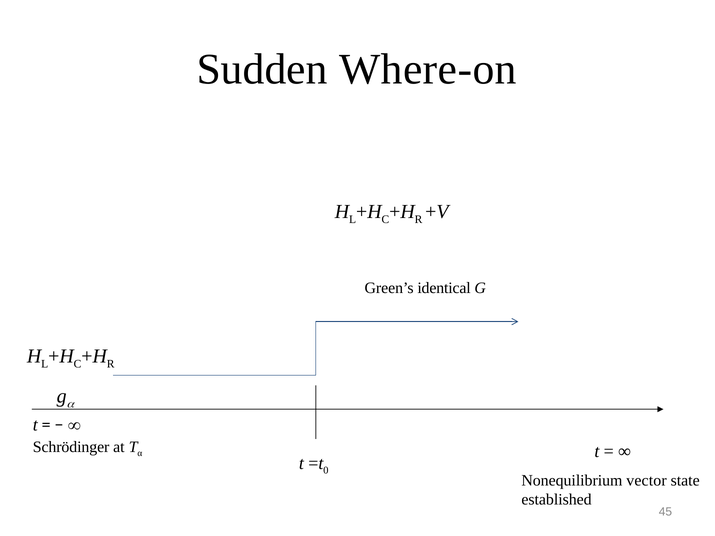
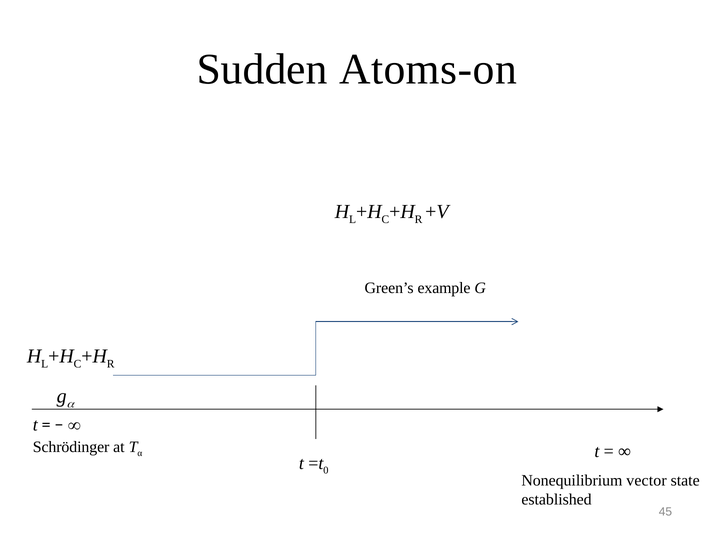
Where-on: Where-on -> Atoms-on (428, 69)
identical: identical -> example (444, 288)
